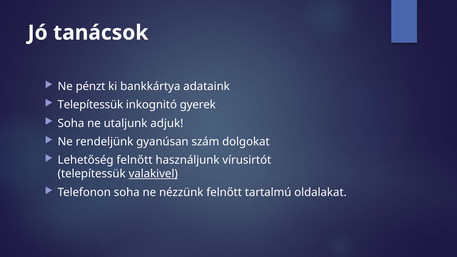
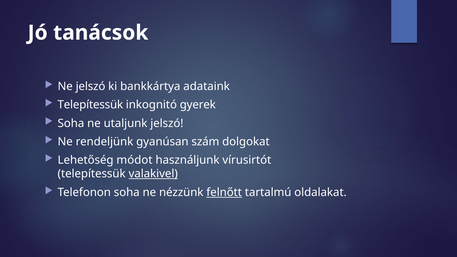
Ne pénzt: pénzt -> jelszó (91, 86)
utaljunk adjuk: adjuk -> jelszó (167, 123)
Lehetőség felnőtt: felnőtt -> módot (134, 160)
felnőtt underline: none -> present (224, 192)
